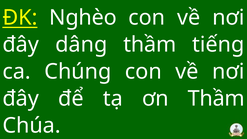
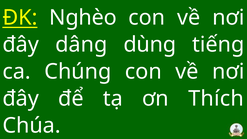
dâng thầm: thầm -> dùng (150, 45)
ơn Thầm: Thầm -> Thích (216, 98)
